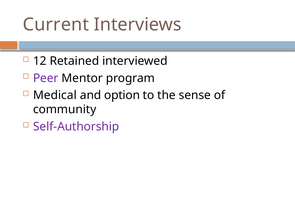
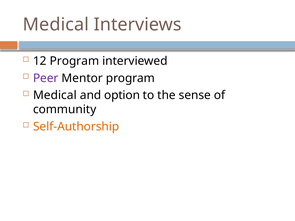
Current: Current -> Medical (56, 25)
12 Retained: Retained -> Program (74, 61)
Self-Authorship colour: purple -> orange (76, 127)
